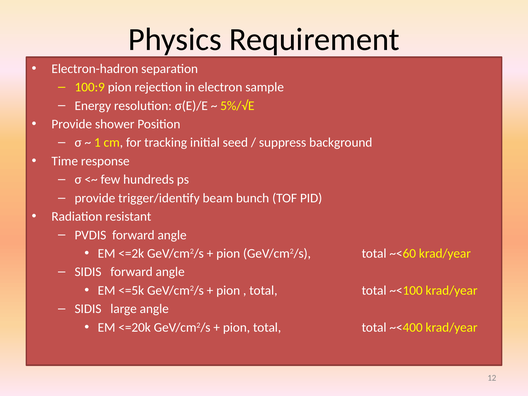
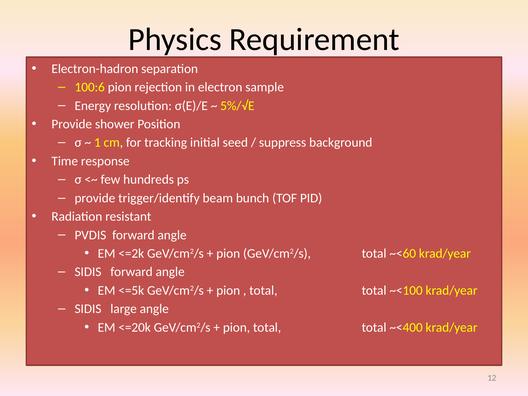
100:9: 100:9 -> 100:6 (90, 87)
